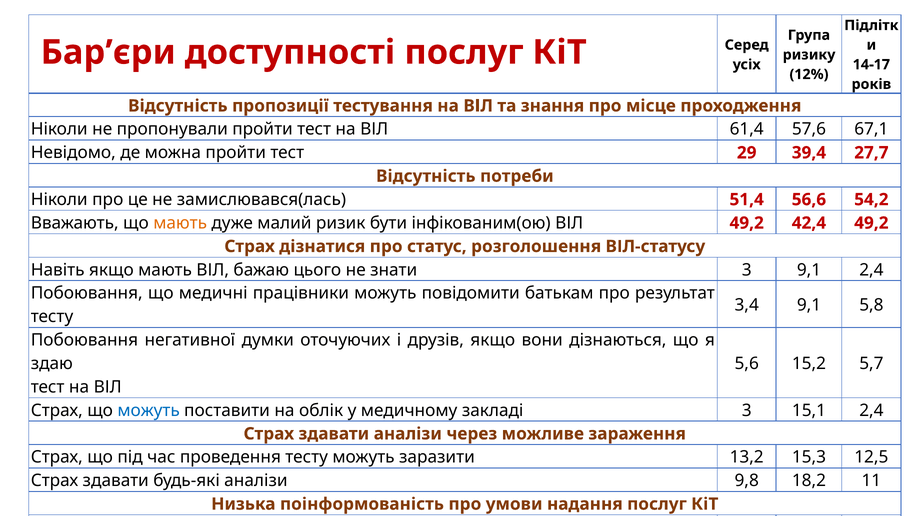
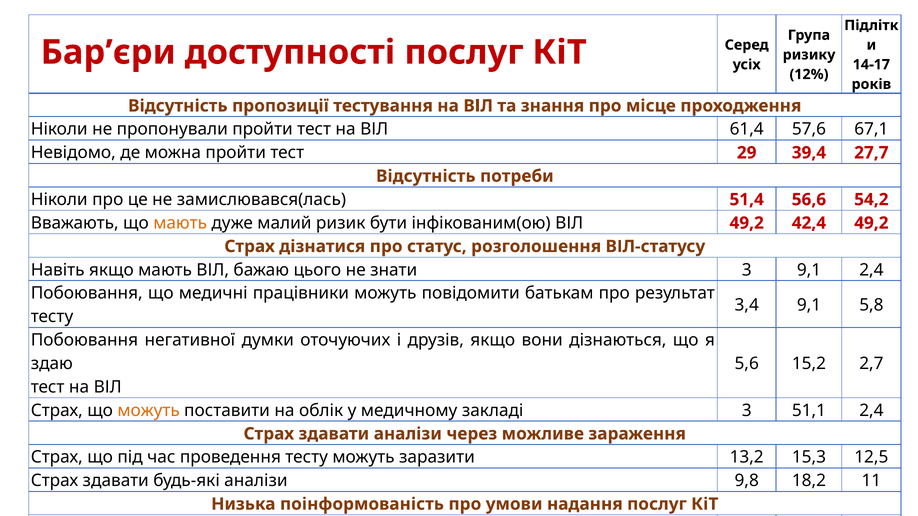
5,7: 5,7 -> 2,7 (871, 364)
можуть colour: blue -> orange (149, 411)
15,1: 15,1 -> 51,1 (809, 411)
